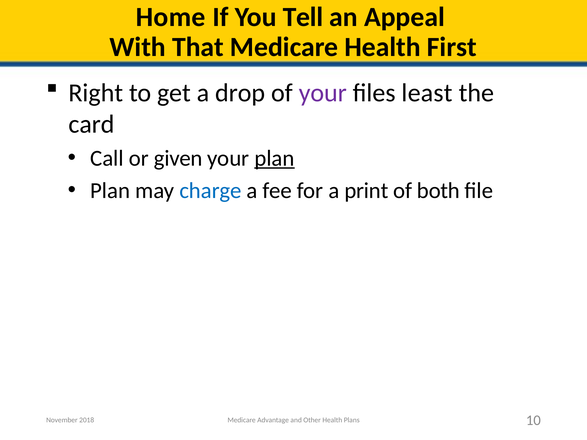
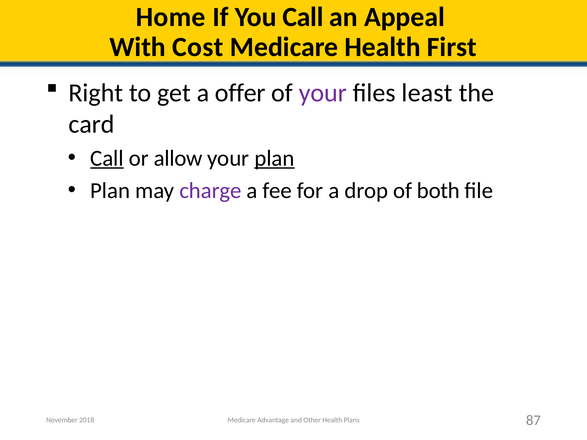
You Tell: Tell -> Call (303, 17)
That: That -> Cost (198, 47)
drop: drop -> offer (240, 93)
Call underline: none -> present (107, 158)
given: given -> allow (178, 158)
charge colour: blue -> purple (210, 191)
print: print -> drop (366, 191)
10: 10 -> 87 (533, 421)
